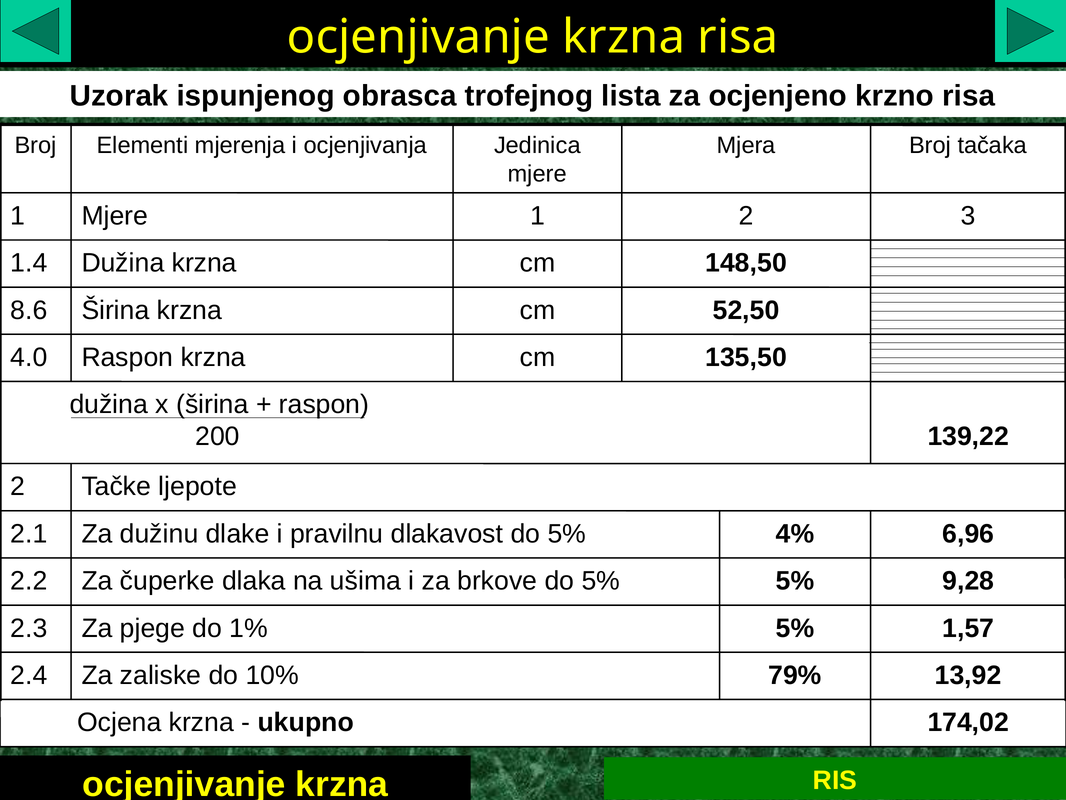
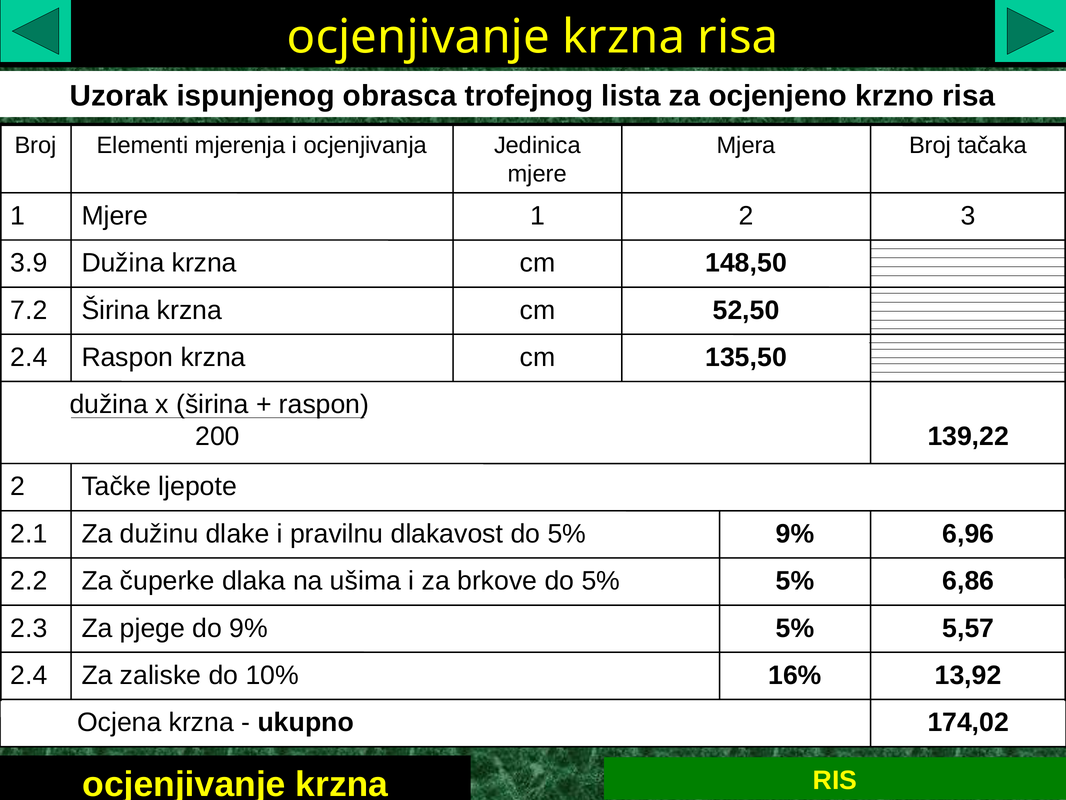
1.4: 1.4 -> 3.9 (29, 263)
8.6: 8.6 -> 7.2 (29, 310)
4.0: 4.0 -> 2.4 (29, 357)
4%: 4% -> 9% (795, 533)
9,28: 9,28 -> 6,86 (968, 581)
do 1%: 1% -> 9% (249, 628)
1,57: 1,57 -> 5,57 (968, 628)
79%: 79% -> 16% (795, 675)
